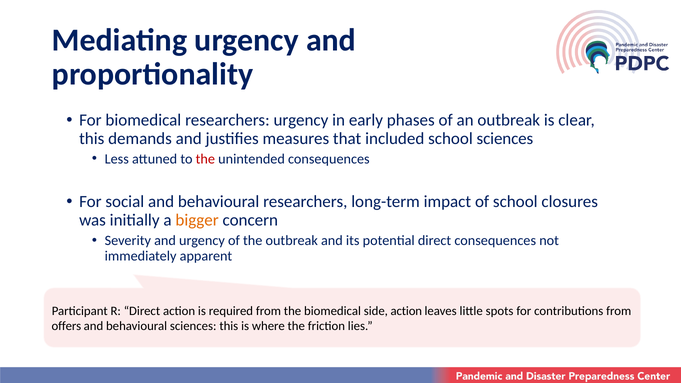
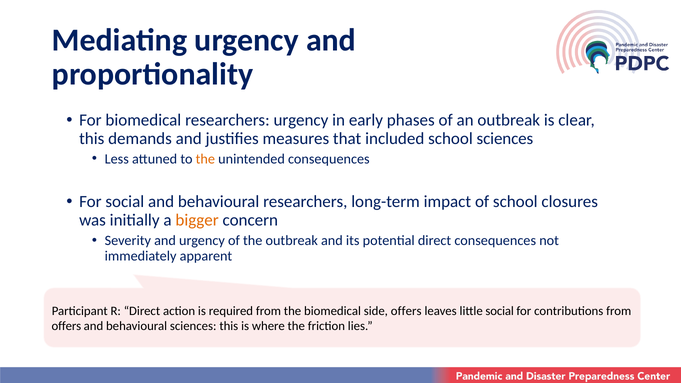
the colour: red -> orange (205, 159)
side action: action -> offers (406, 311)
little spots: spots -> social (500, 311)
